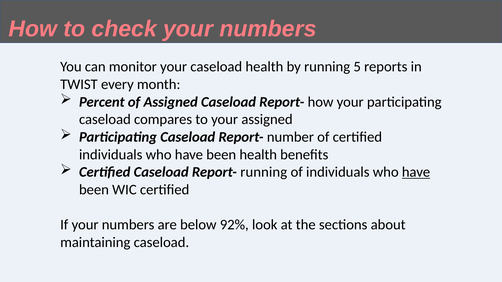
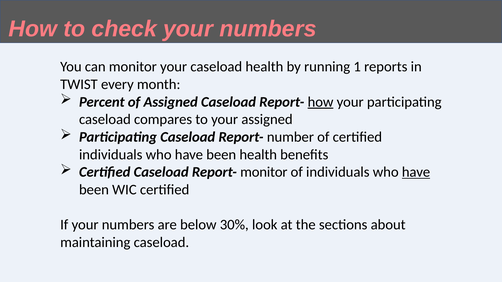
5: 5 -> 1 (357, 67)
how underline: none -> present (321, 102)
Report- running: running -> monitor (264, 172)
92%: 92% -> 30% (234, 225)
